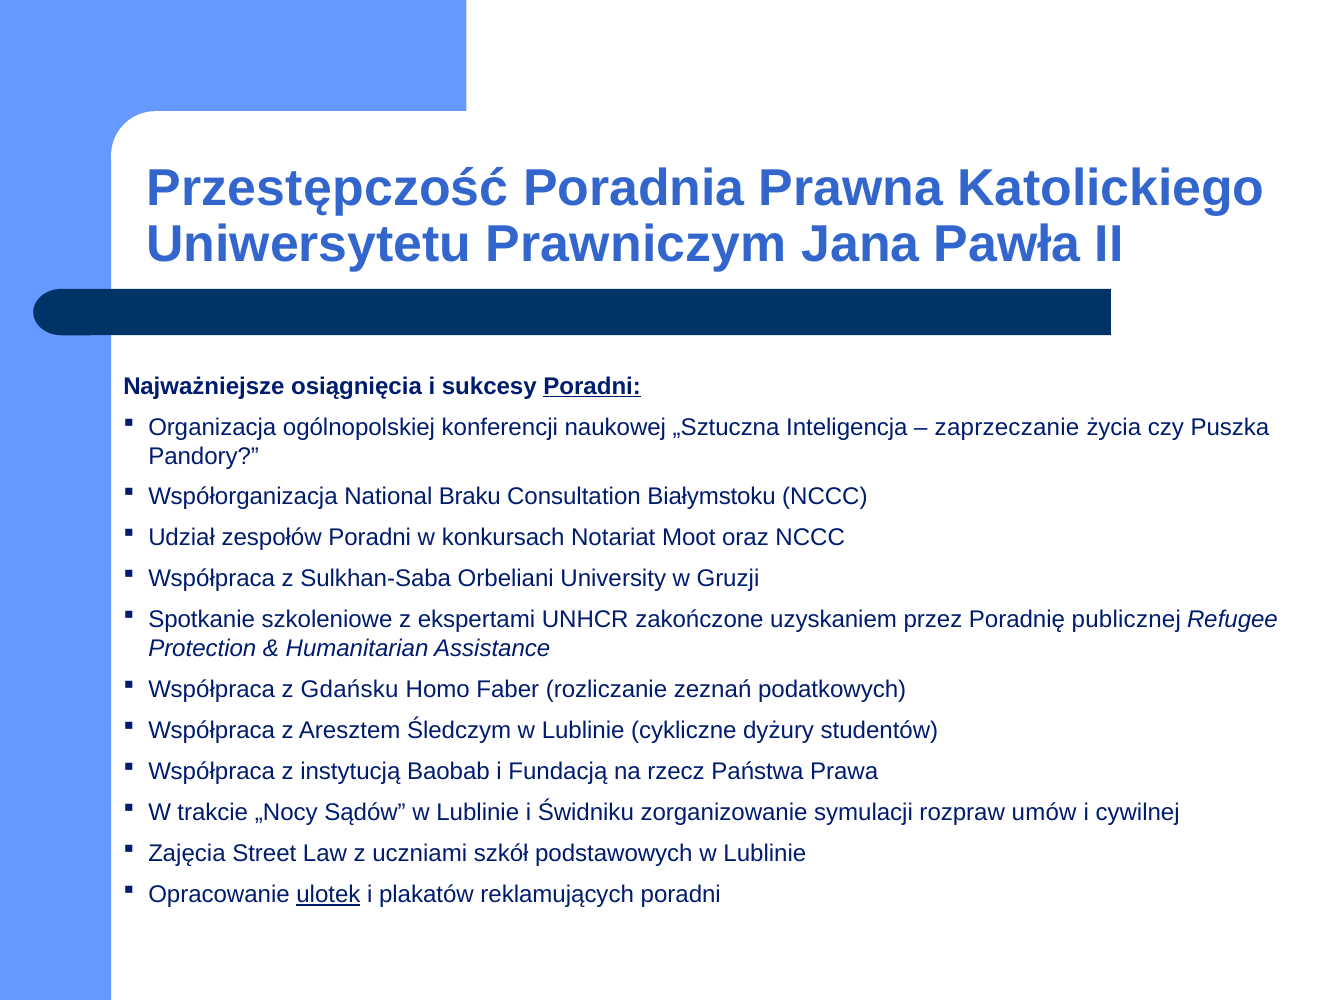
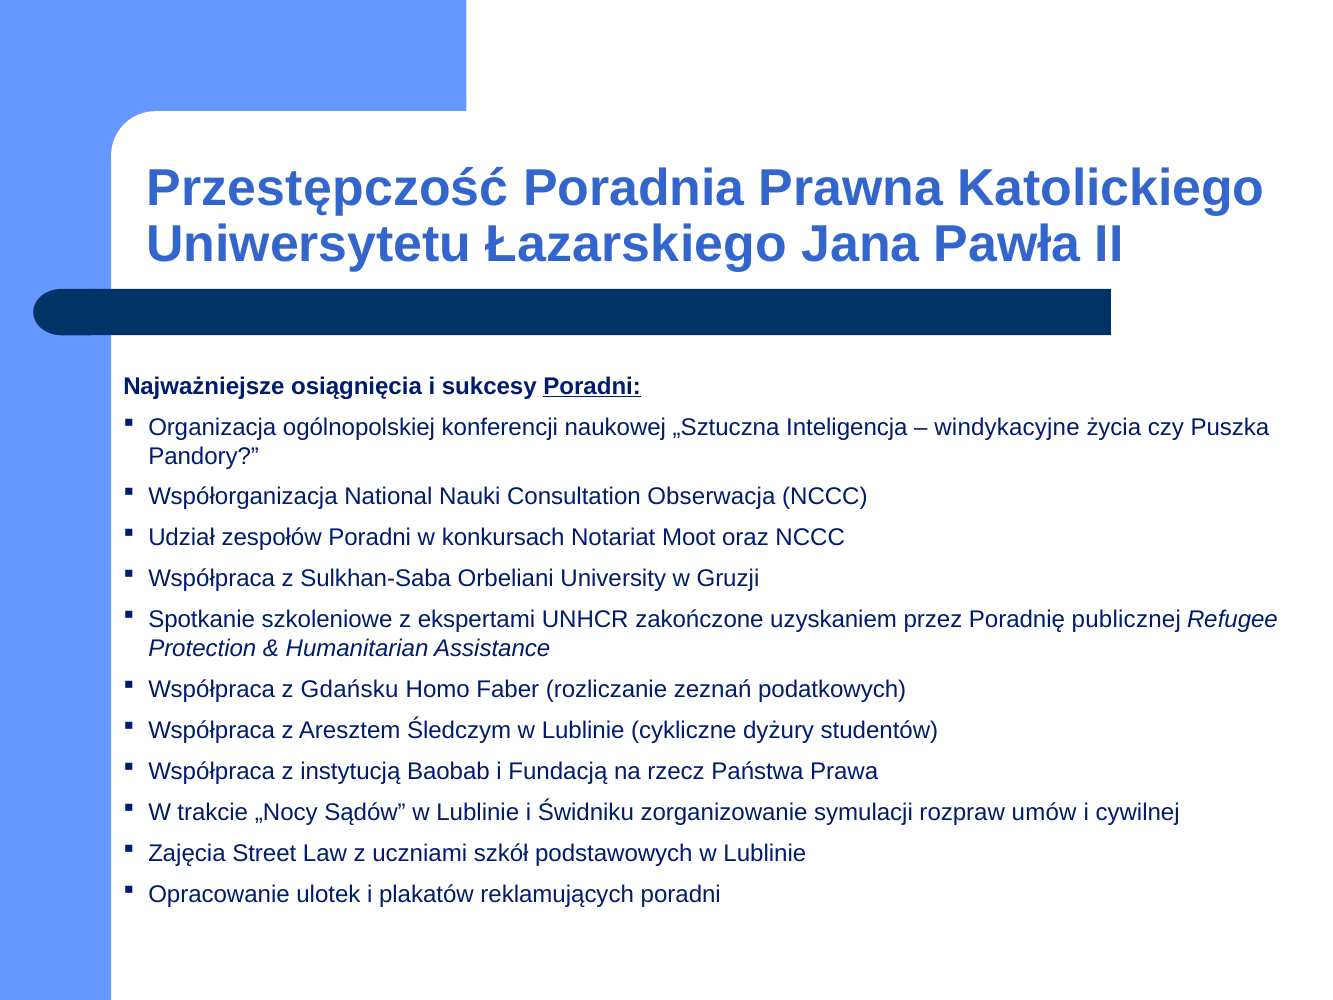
Prawniczym: Prawniczym -> Łazarskiego (636, 244)
zaprzeczanie: zaprzeczanie -> windykacyjne (1007, 427)
Braku: Braku -> Nauki (470, 497)
Białymstoku: Białymstoku -> Obserwacja (711, 497)
ulotek underline: present -> none (328, 894)
